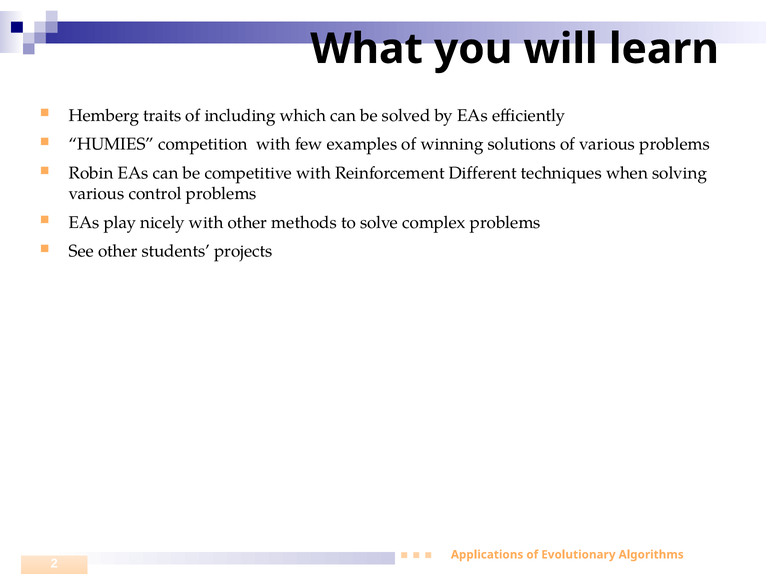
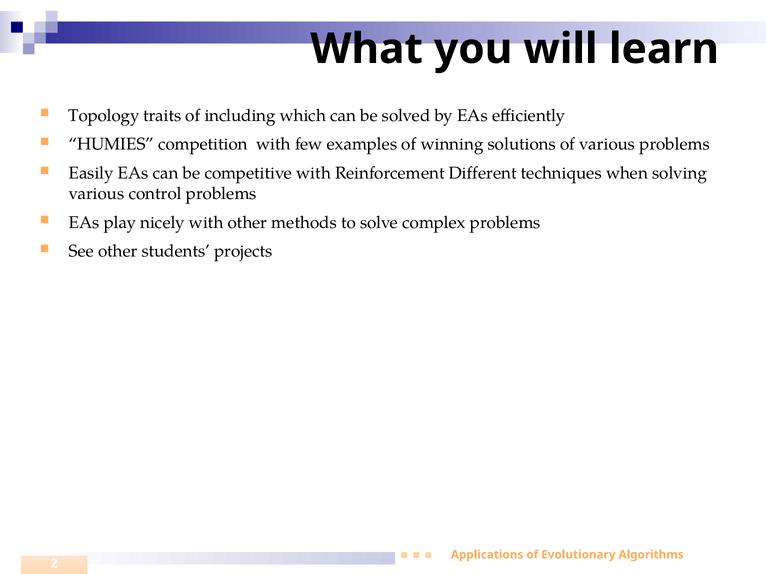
Hemberg: Hemberg -> Topology (104, 115)
Robin: Robin -> Easily (91, 173)
